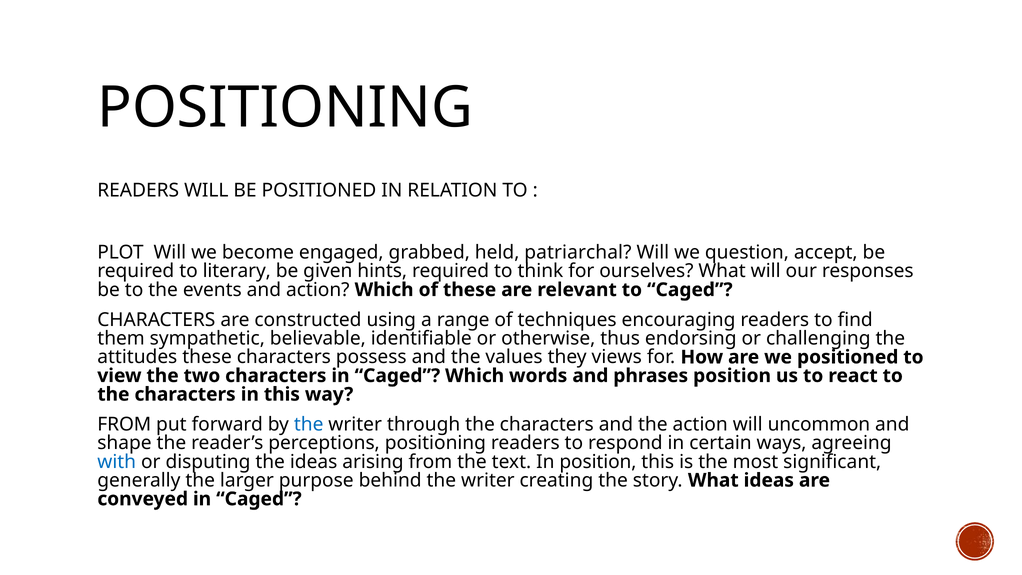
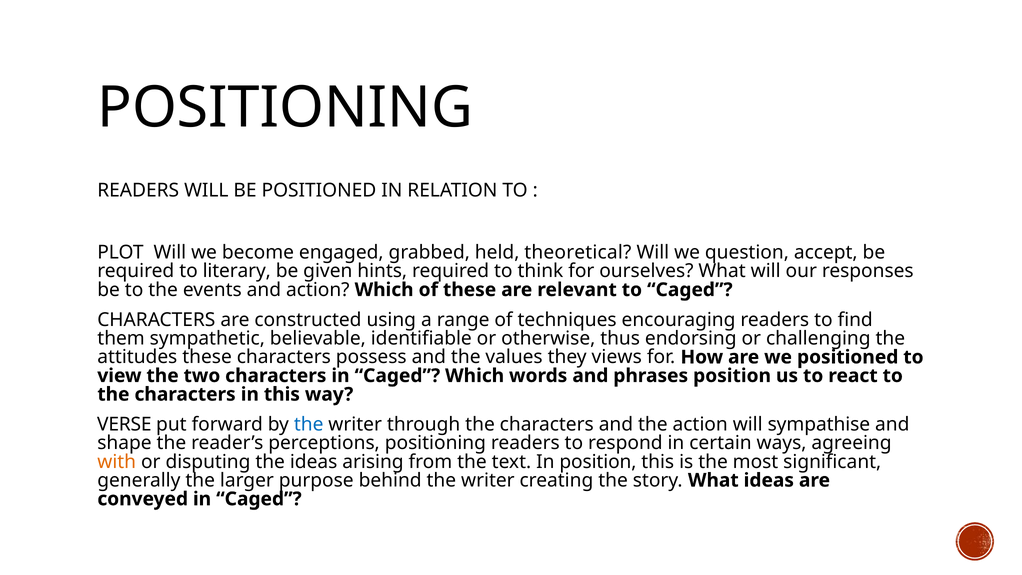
patriarchal: patriarchal -> theoretical (578, 252)
FROM: FROM -> VERSE (124, 424)
uncommon: uncommon -> sympathise (819, 424)
with colour: blue -> orange (117, 462)
